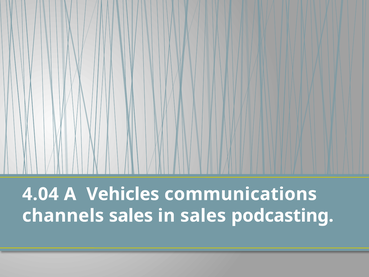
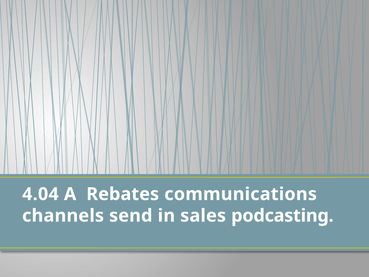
Vehicles: Vehicles -> Rebates (123, 194)
channels sales: sales -> send (131, 216)
